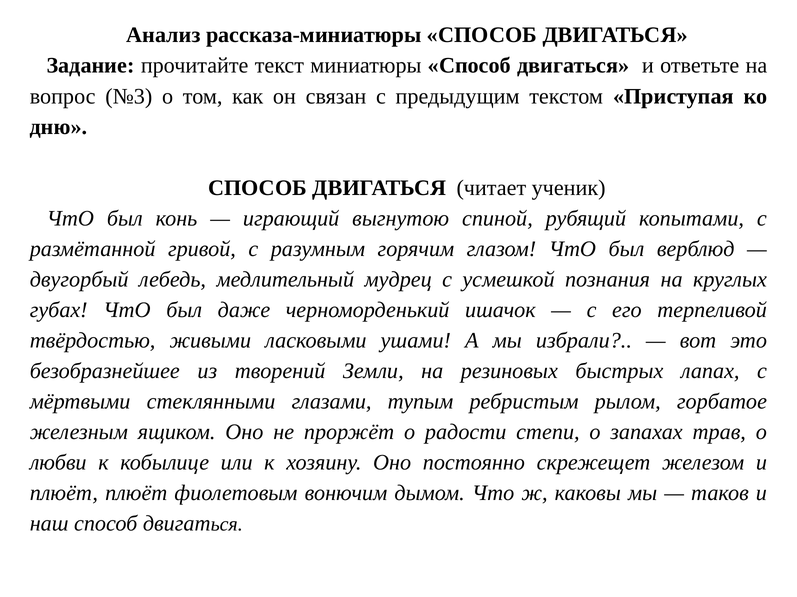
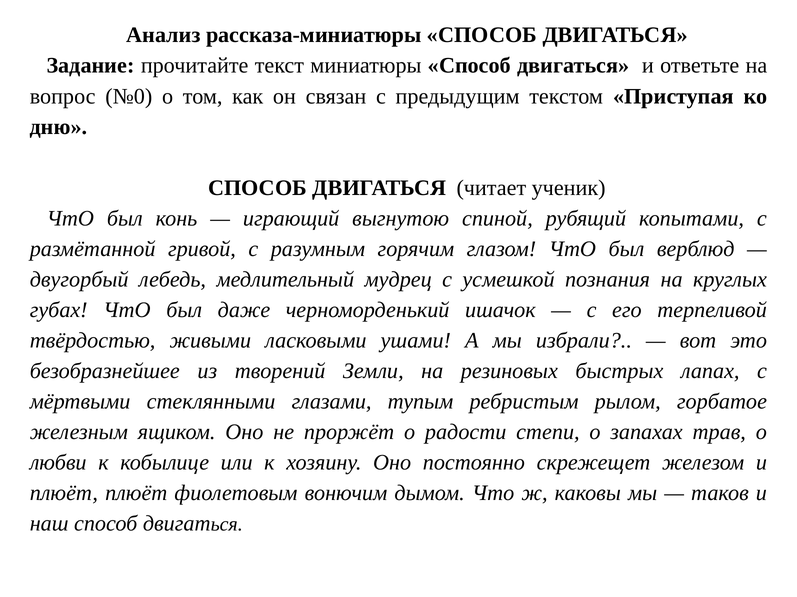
№3: №3 -> №0 (129, 96)
